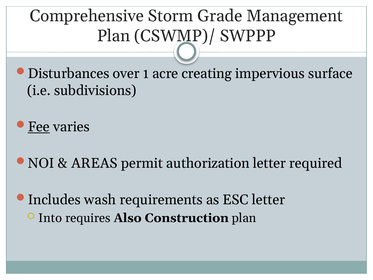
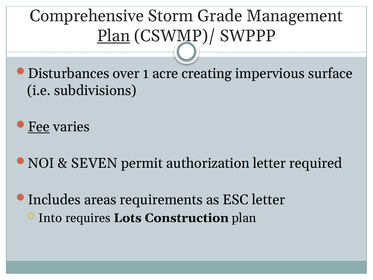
Plan underline: none -> present (114, 36)
AREAS: AREAS -> SEVEN (94, 163)
wash: wash -> areas (100, 200)
Also: Also -> Lots (128, 218)
